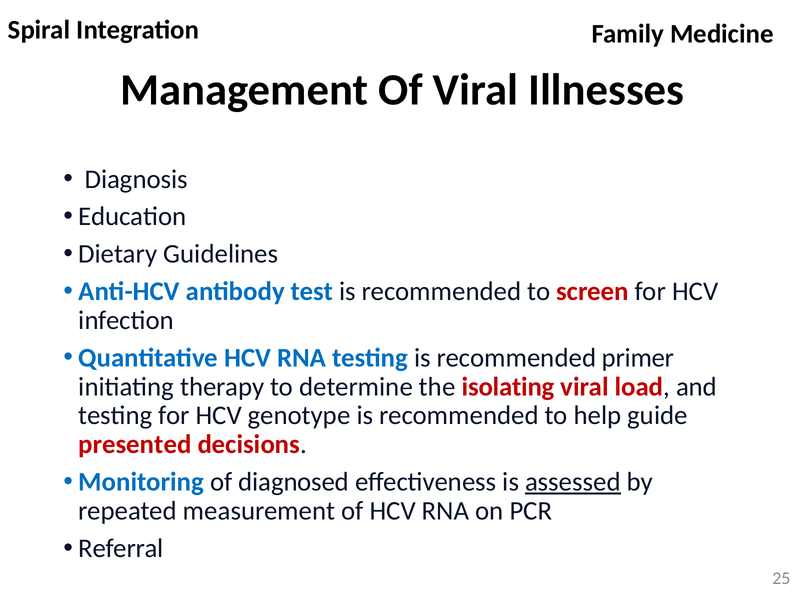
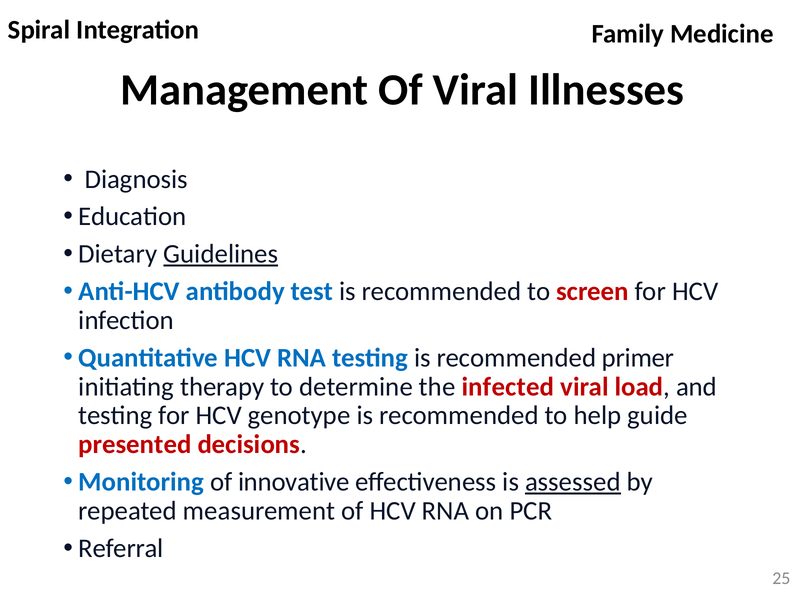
Guidelines underline: none -> present (221, 254)
isolating: isolating -> infected (508, 386)
diagnosed: diagnosed -> innovative (294, 482)
